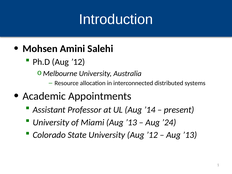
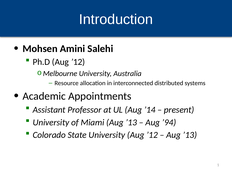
’24: ’24 -> ’94 (169, 122)
